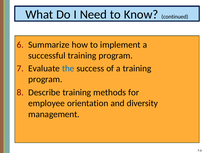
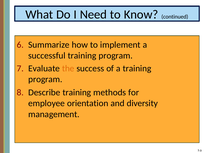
the colour: blue -> orange (68, 69)
